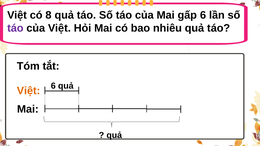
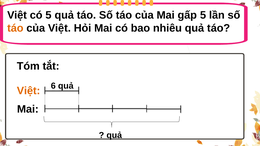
có 8: 8 -> 5 (49, 15)
gấp 6: 6 -> 5 (203, 15)
táo colour: purple -> orange (15, 28)
